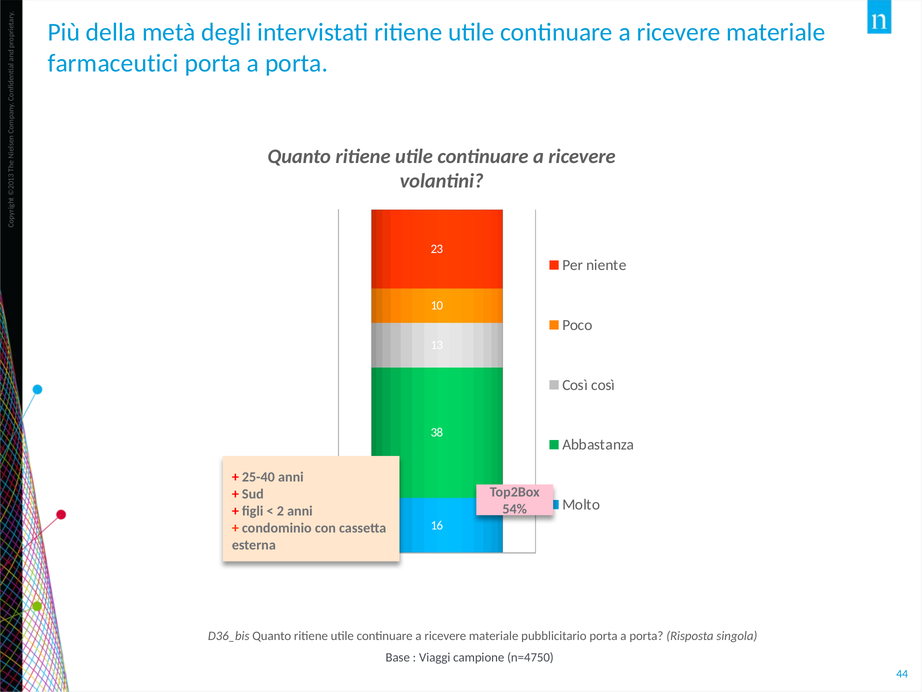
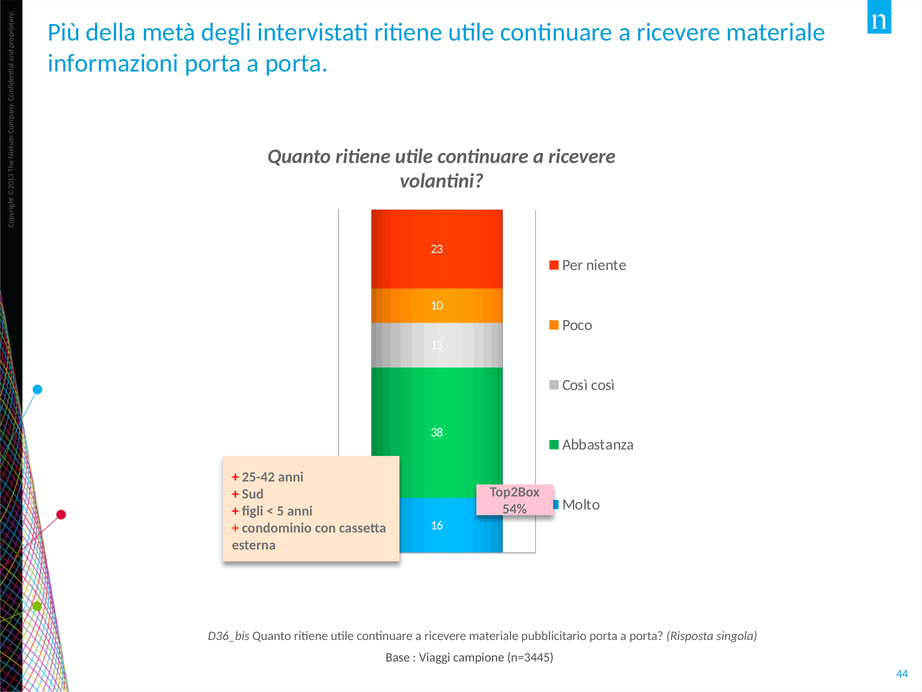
farmaceutici: farmaceutici -> informazioni (113, 63)
25-40: 25-40 -> 25-42 (258, 477)
2: 2 -> 5 (280, 511)
n=4750: n=4750 -> n=3445 (530, 657)
